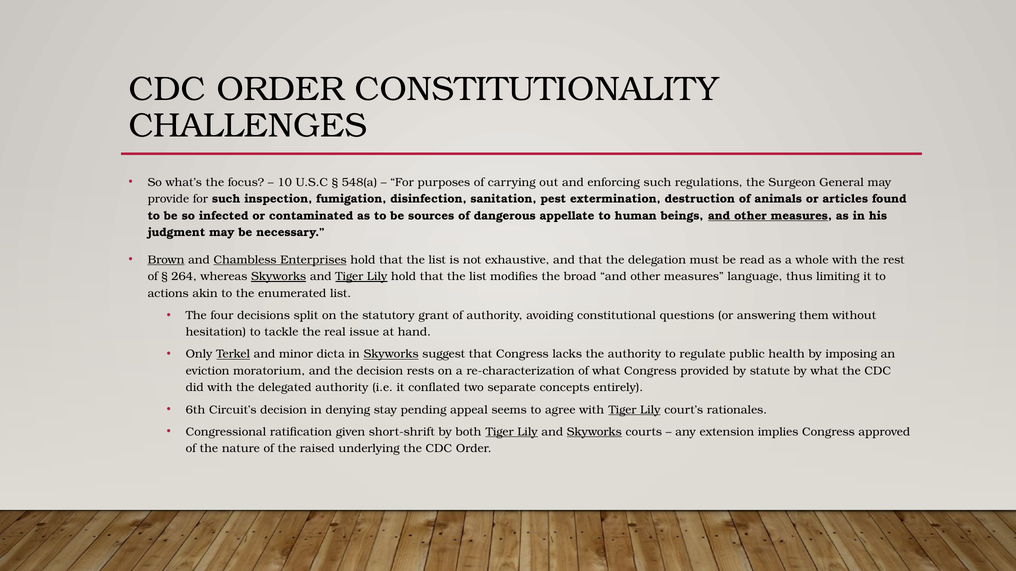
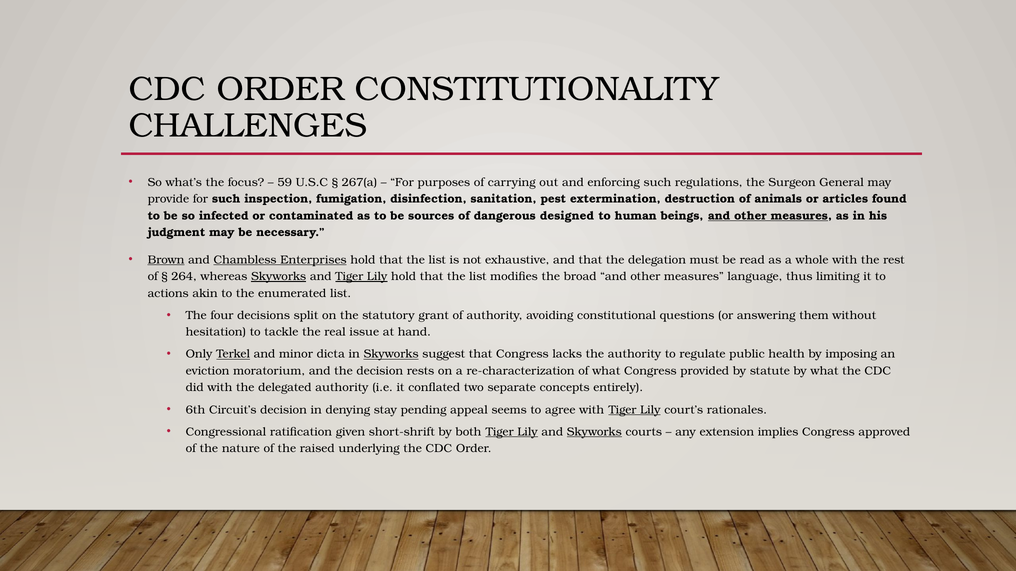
10: 10 -> 59 (285, 182)
548(a: 548(a -> 267(a (359, 182)
appellate: appellate -> designed (567, 216)
